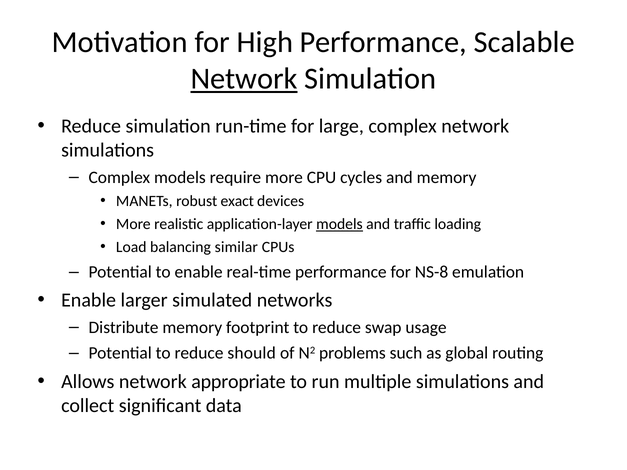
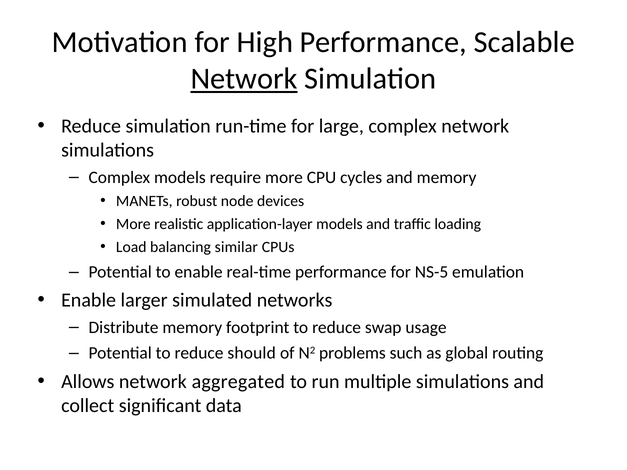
exact: exact -> node (237, 201)
models underline: present -> none (339, 224)
NS-8: NS-8 -> NS-5 (432, 272)
appropriate: appropriate -> aggregated (238, 382)
